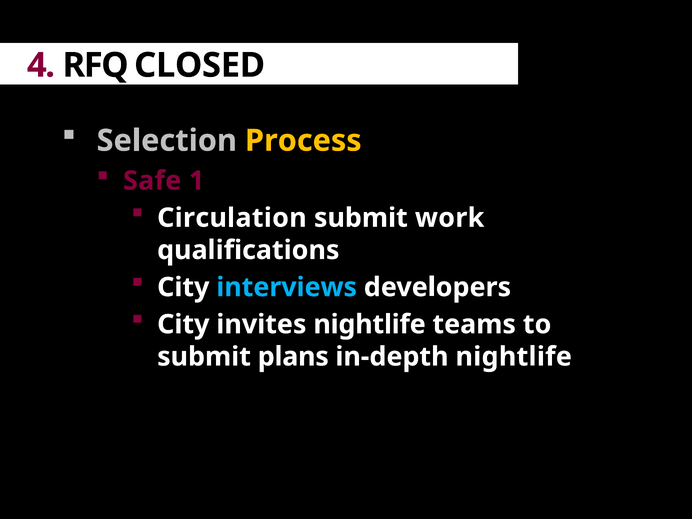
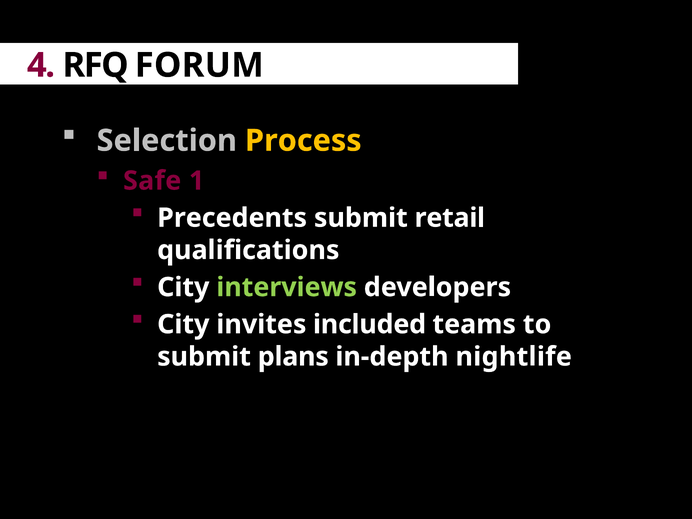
CLOSED: CLOSED -> FORUM (199, 65)
Circulation: Circulation -> Precedents (232, 218)
work: work -> retail (450, 218)
interviews colour: light blue -> light green (287, 287)
invites nightlife: nightlife -> included (370, 324)
